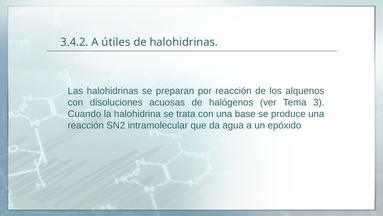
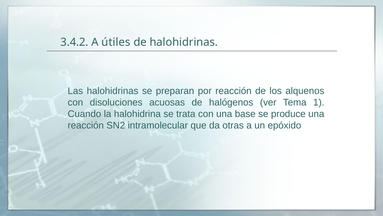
3: 3 -> 1 (319, 102)
agua: agua -> otras (233, 125)
